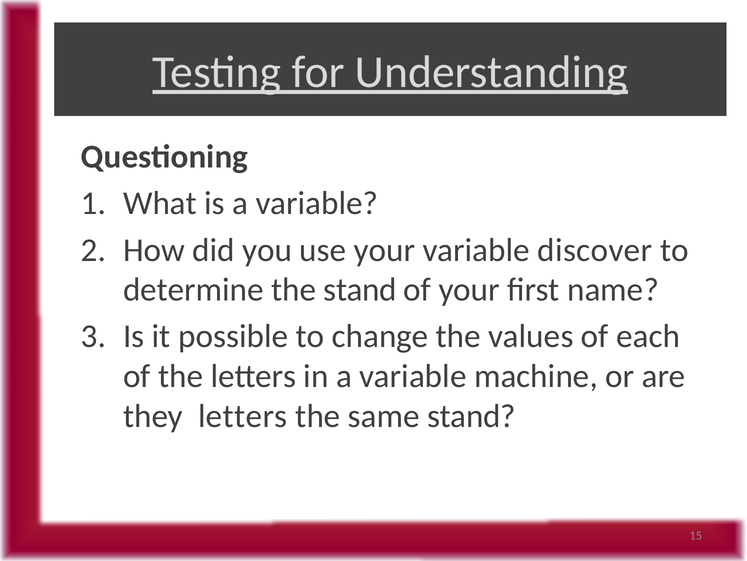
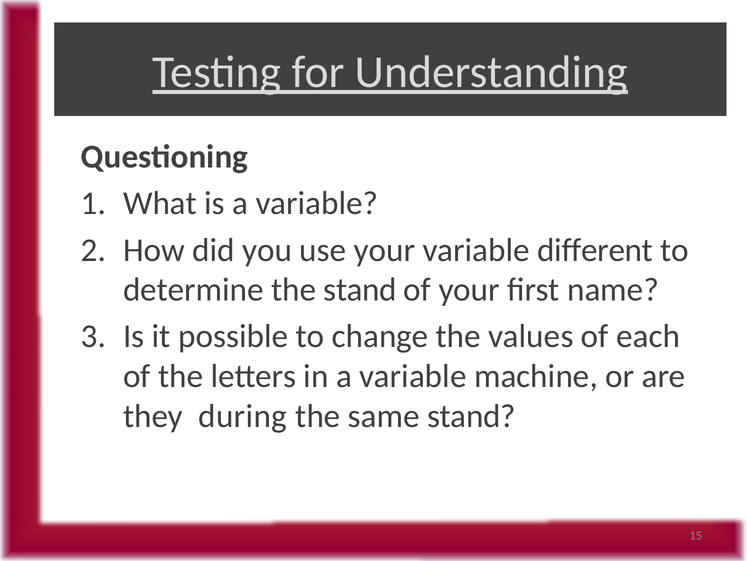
discover: discover -> different (595, 250)
they letters: letters -> during (243, 416)
